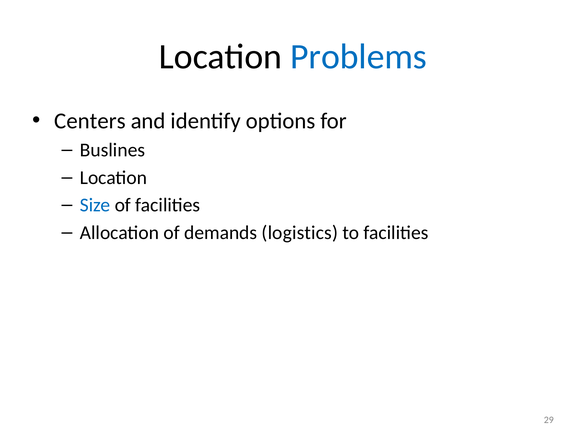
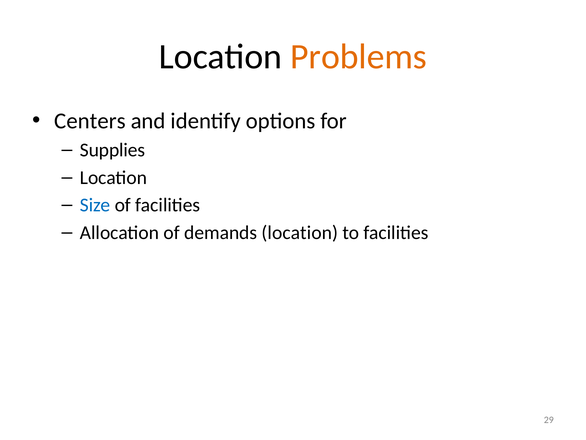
Problems colour: blue -> orange (359, 57)
Buslines: Buslines -> Supplies (113, 150)
demands logistics: logistics -> location (300, 232)
